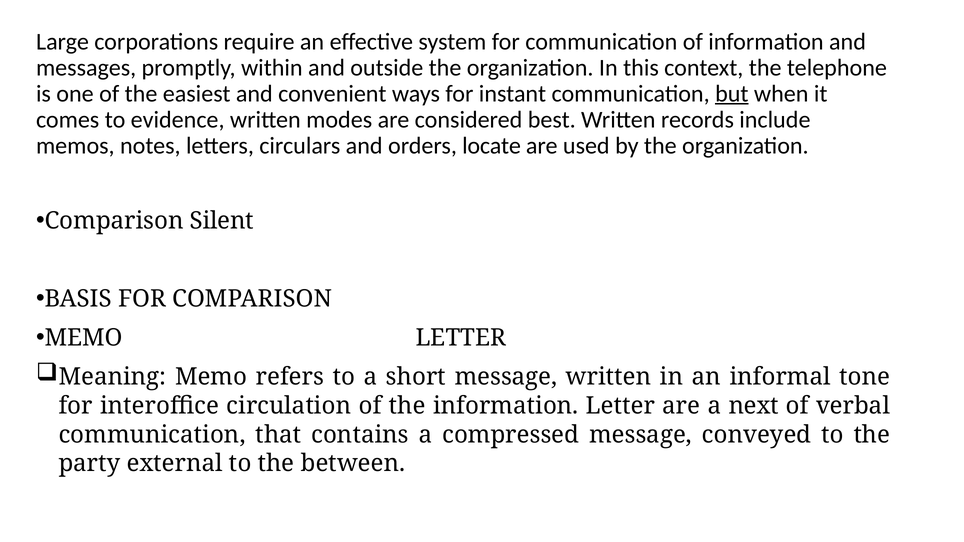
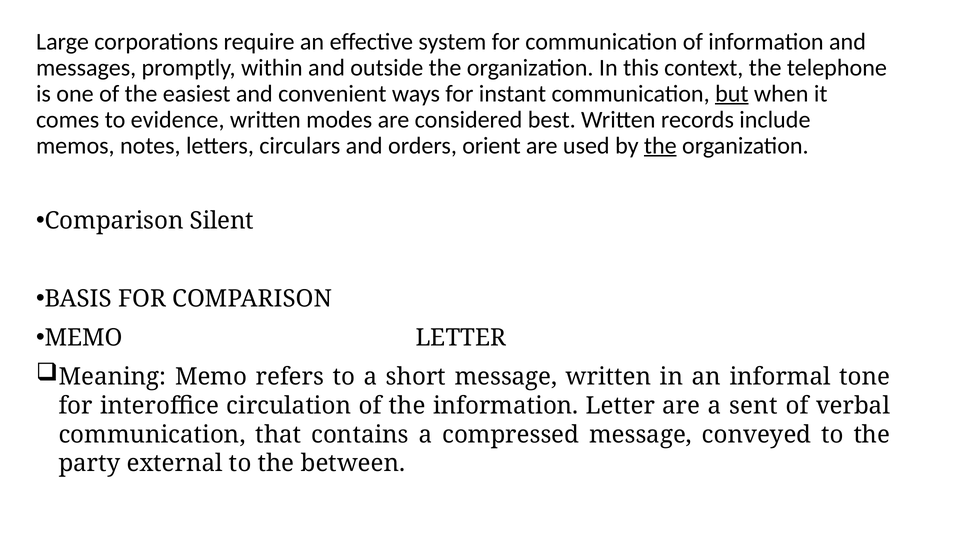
locate: locate -> orient (491, 146)
the underline: none -> present (660, 146)
next: next -> sent (753, 406)
